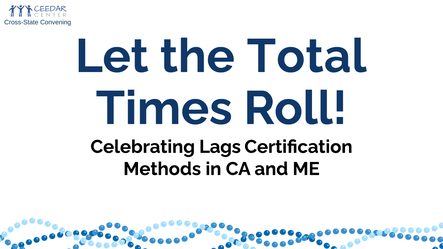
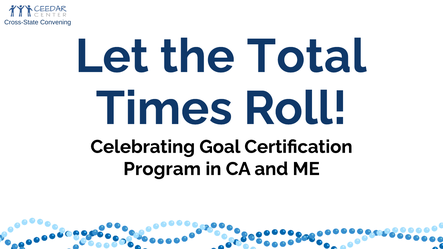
Lags: Lags -> Goal (220, 147)
Methods: Methods -> Program (162, 169)
